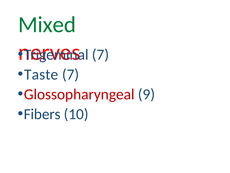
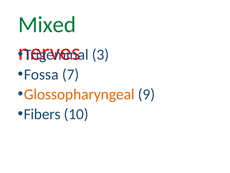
7: 7 -> 3 (101, 55)
Taste: Taste -> Fossa (41, 74)
Glossopharyngeal colour: red -> orange (79, 94)
